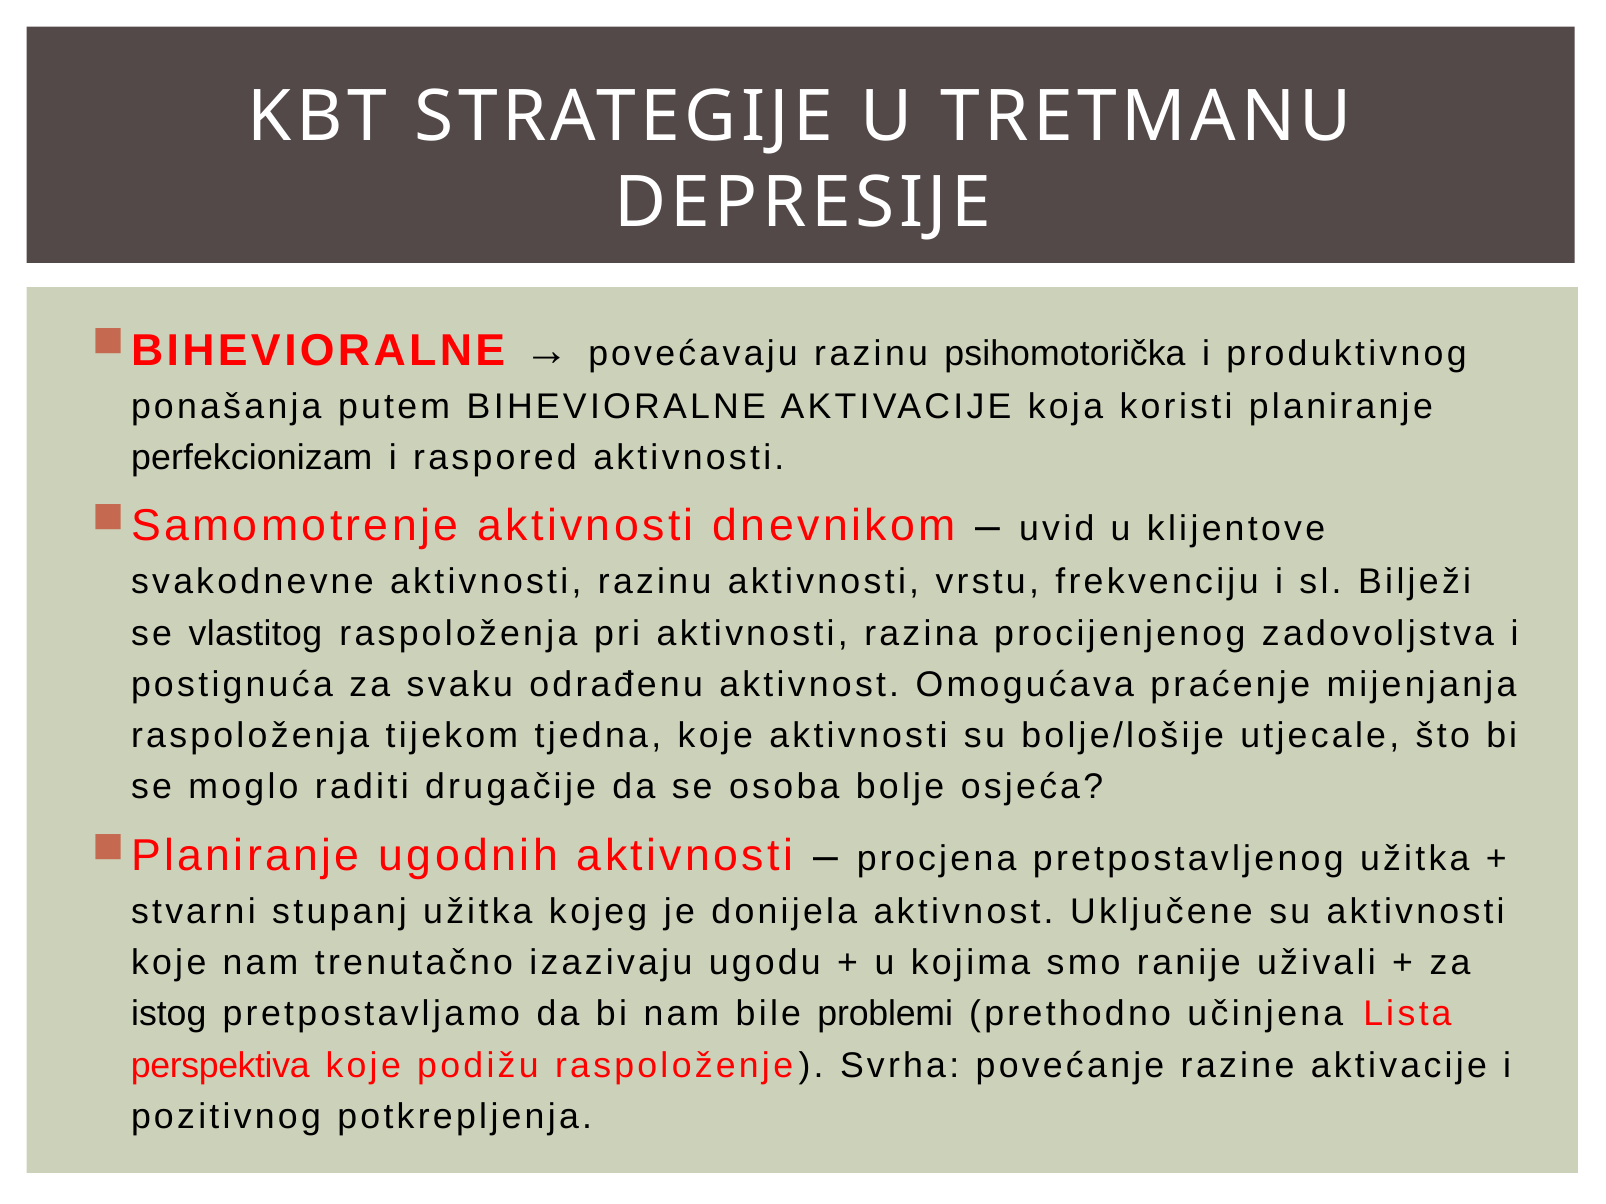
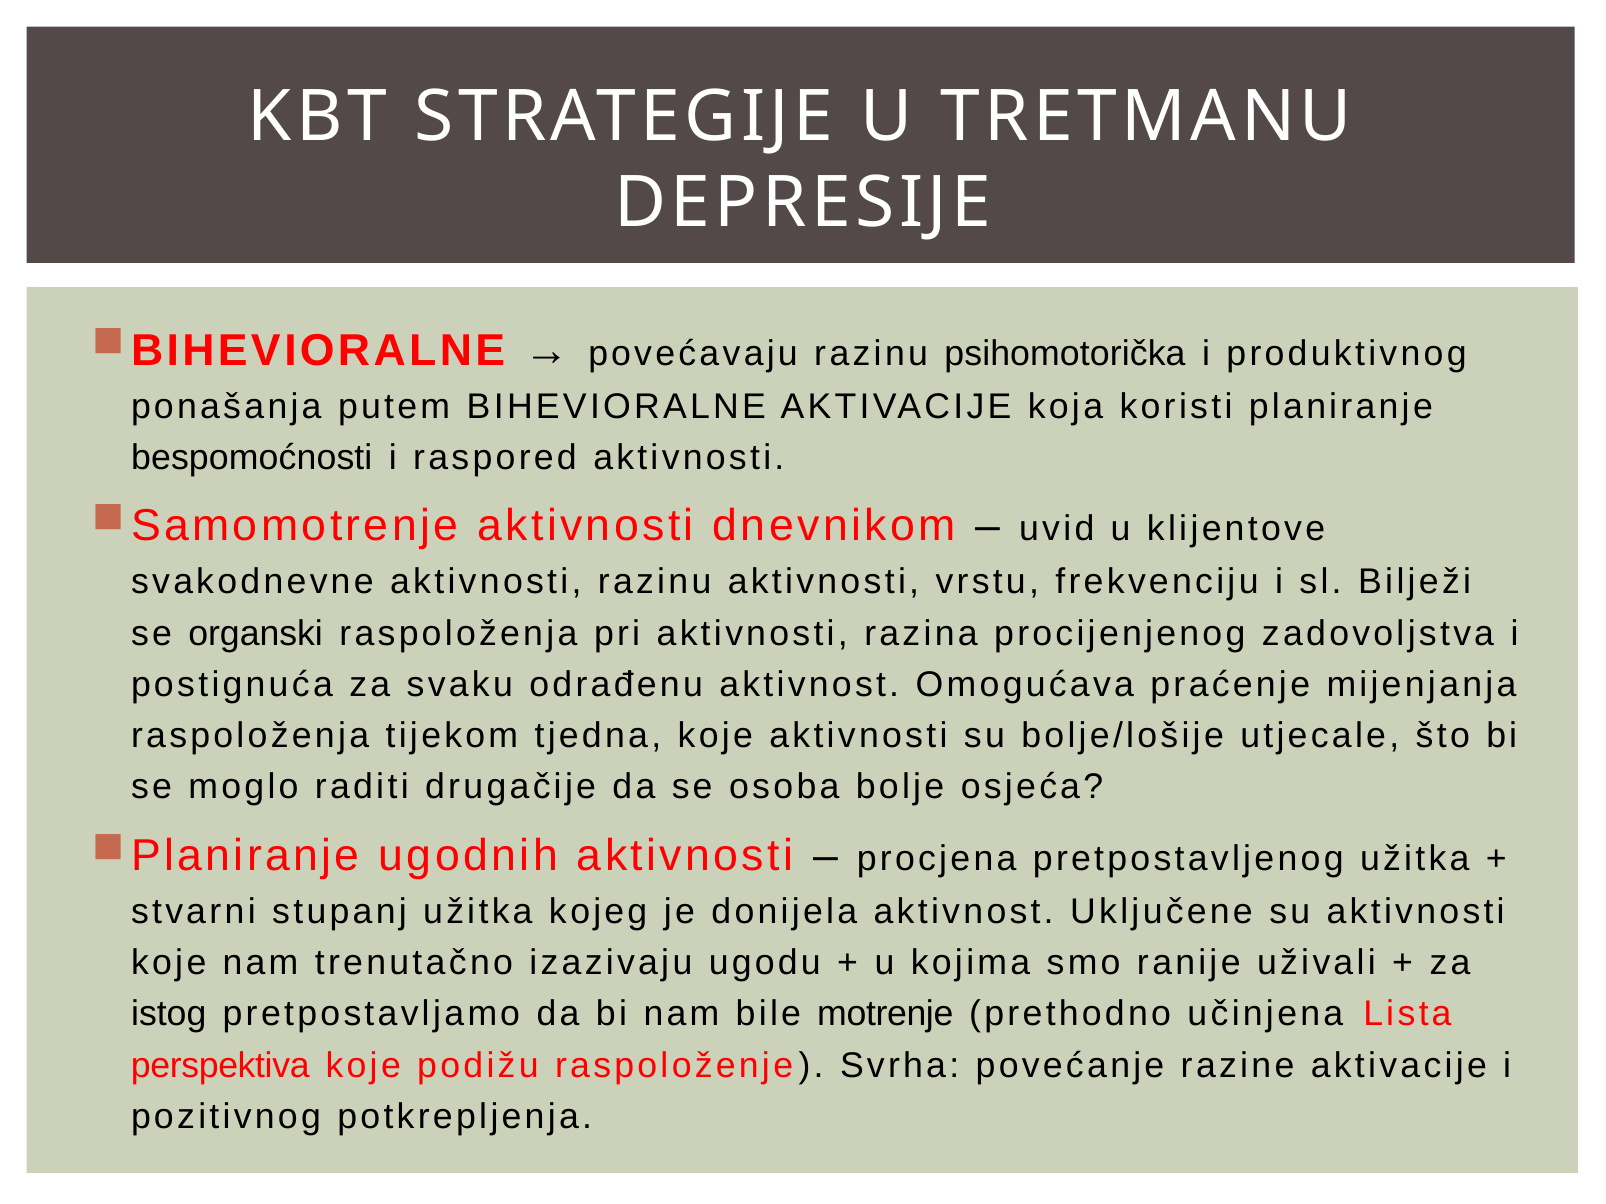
perfekcionizam: perfekcionizam -> bespomoćnosti (252, 458)
vlastitog: vlastitog -> organski (256, 634)
problemi: problemi -> motrenje (885, 1015)
